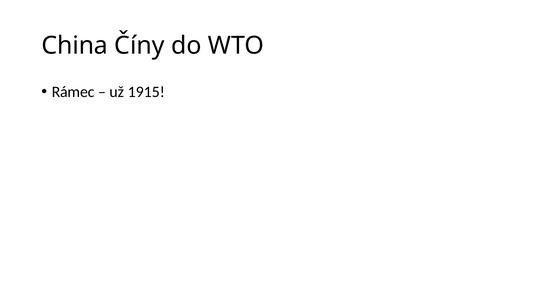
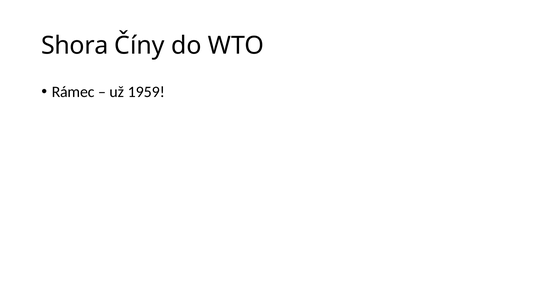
China: China -> Shora (75, 46)
1915: 1915 -> 1959 (146, 92)
